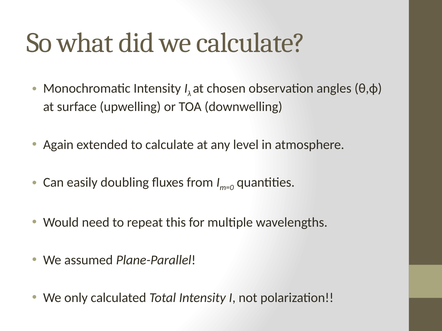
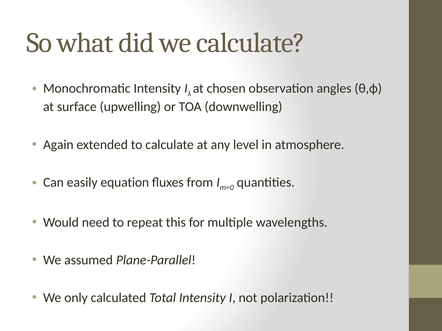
doubling: doubling -> equation (125, 183)
